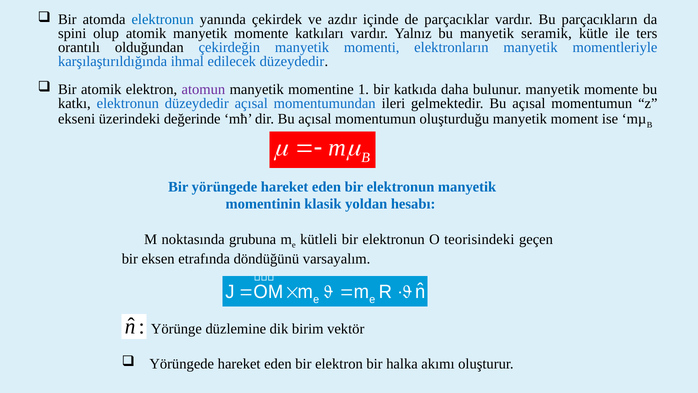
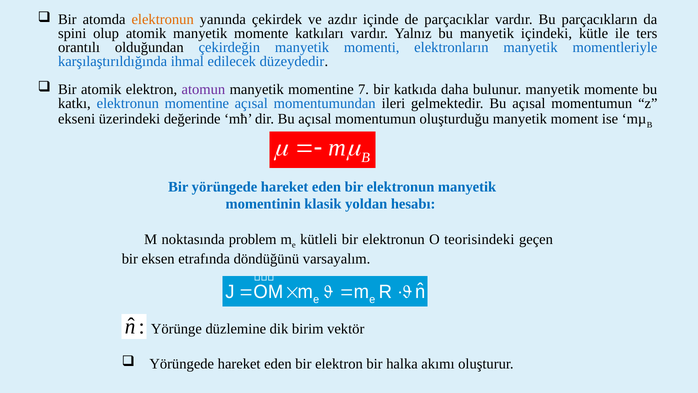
elektronun colour: blue -> orange (163, 20)
seramik: seramik -> içindeki (546, 34)
1: 1 -> 7 (364, 90)
elektronun düzeydedir: düzeydedir -> momentine (197, 103)
grubuna: grubuna -> problem (253, 239)
